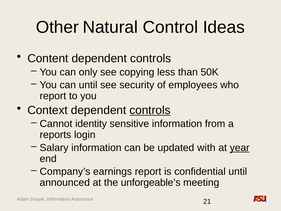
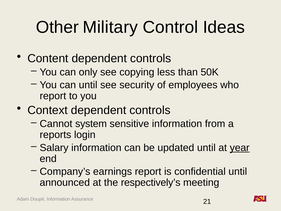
Natural: Natural -> Military (110, 27)
controls underline: present -> none (150, 110)
identity: identity -> system (91, 124)
updated with: with -> until (206, 148)
unforgeable’s: unforgeable’s -> respectively’s (151, 182)
